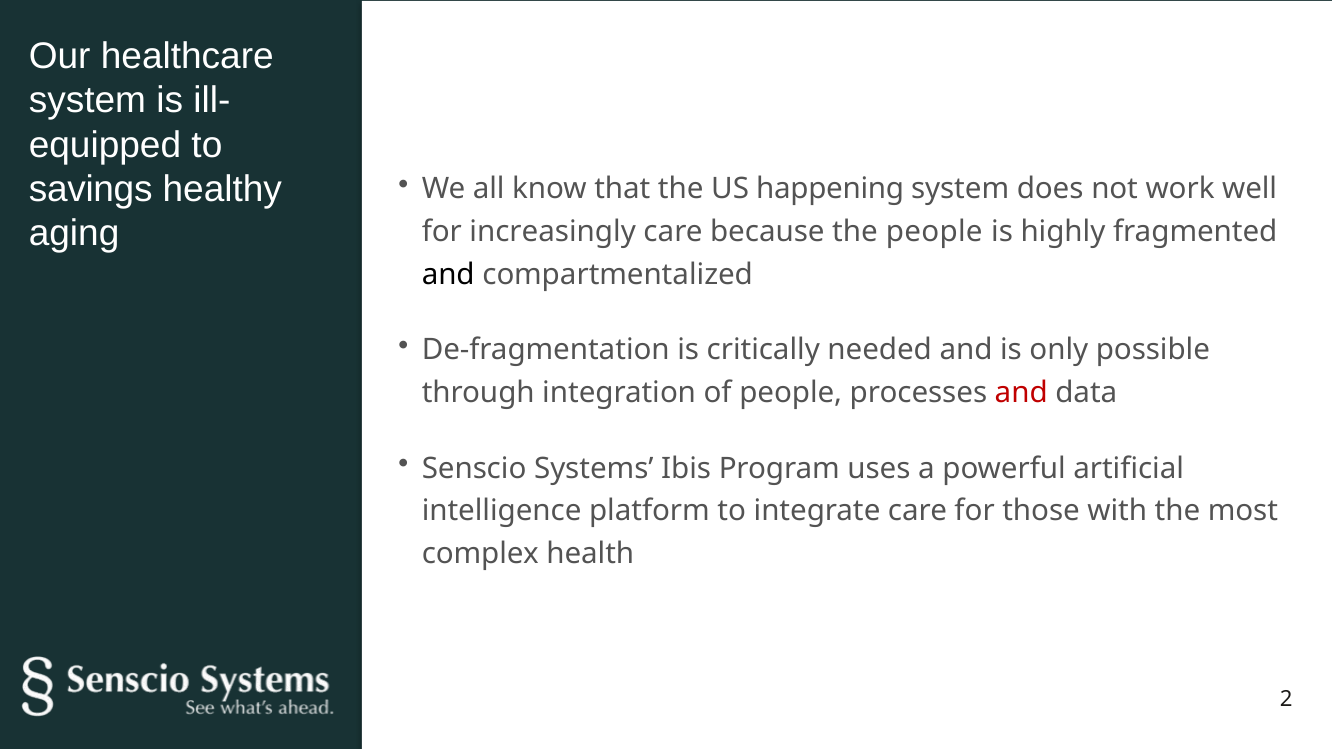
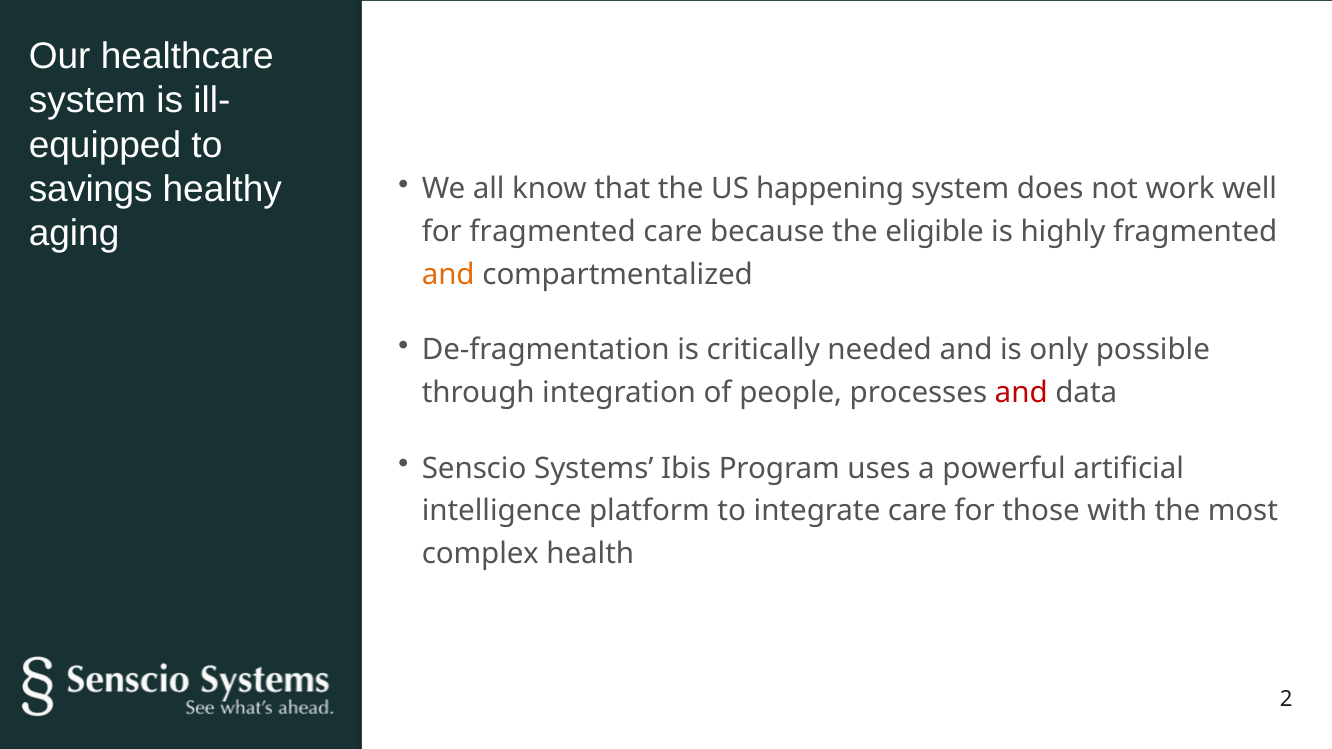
for increasingly: increasingly -> fragmented (553, 232)
the people: people -> eligible (935, 232)
and colour: black -> orange (448, 274)
